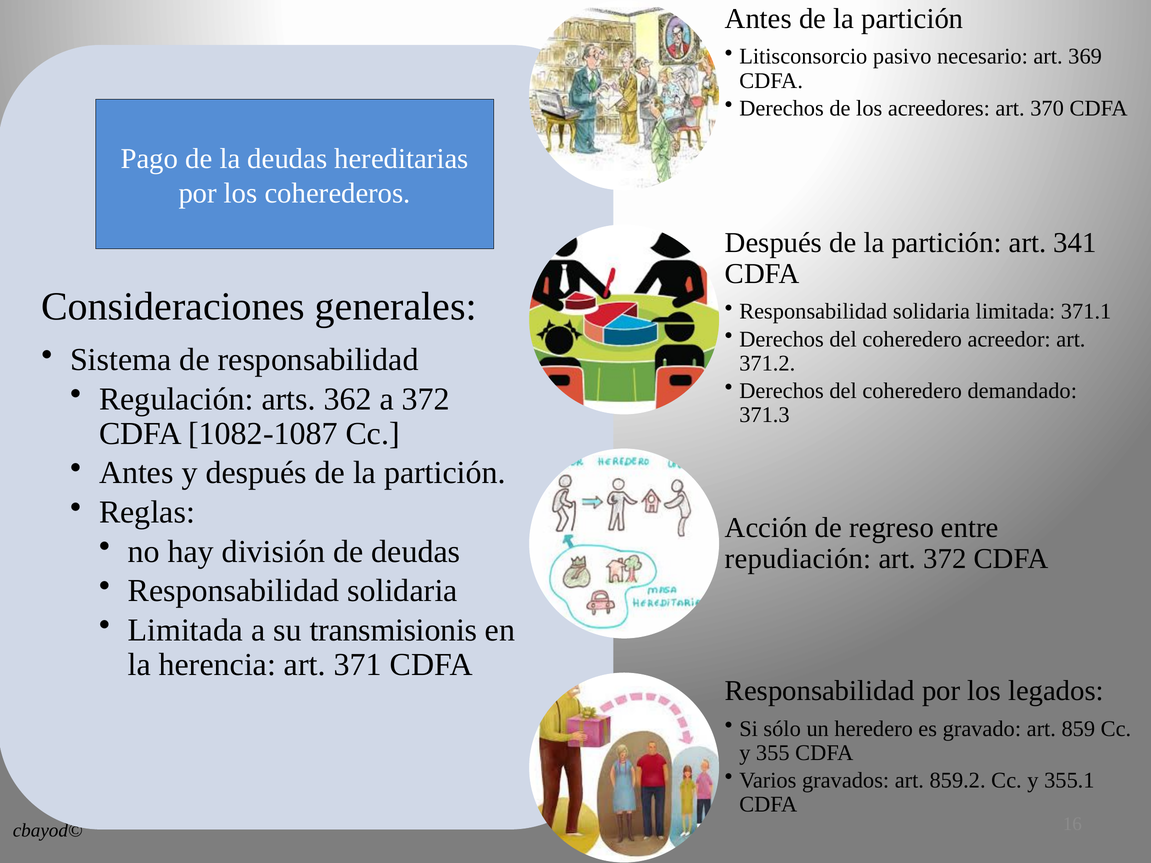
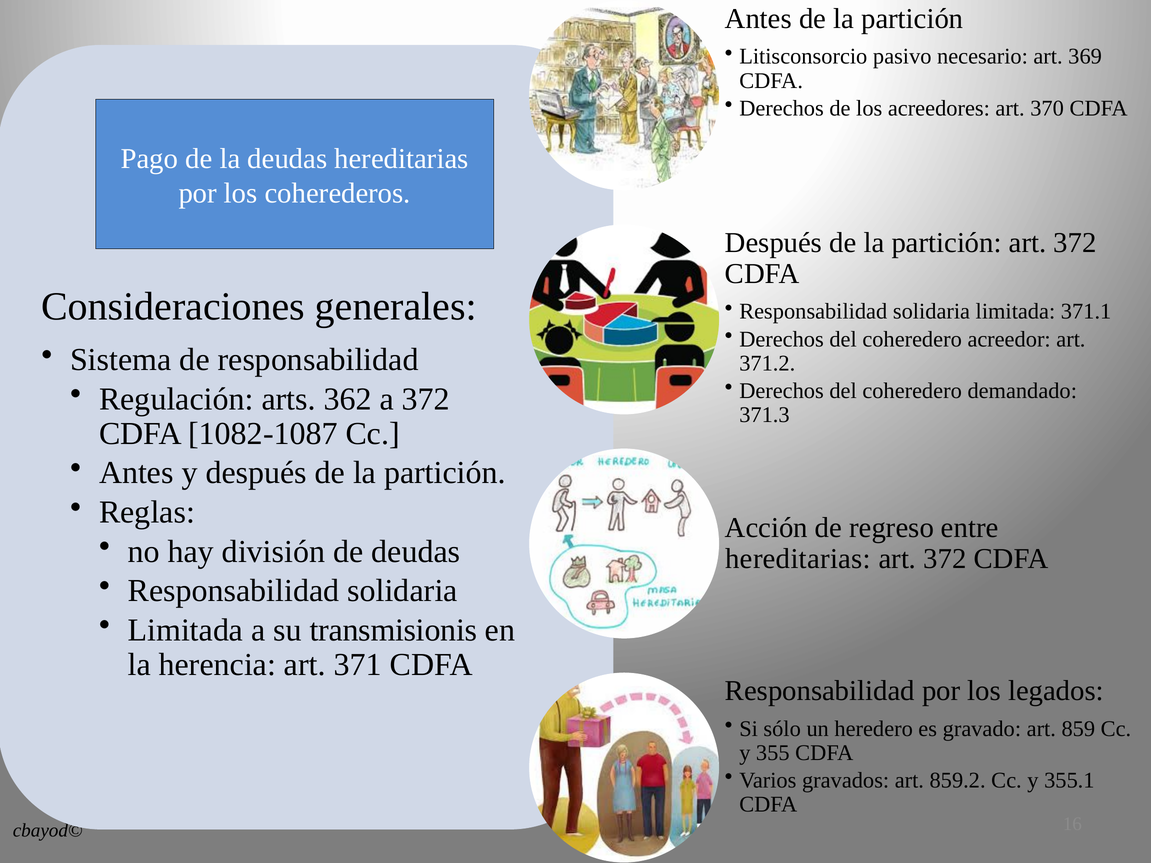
partición art 341: 341 -> 372 (1075, 243)
repudiación: repudiación -> hereditarias (798, 559)
